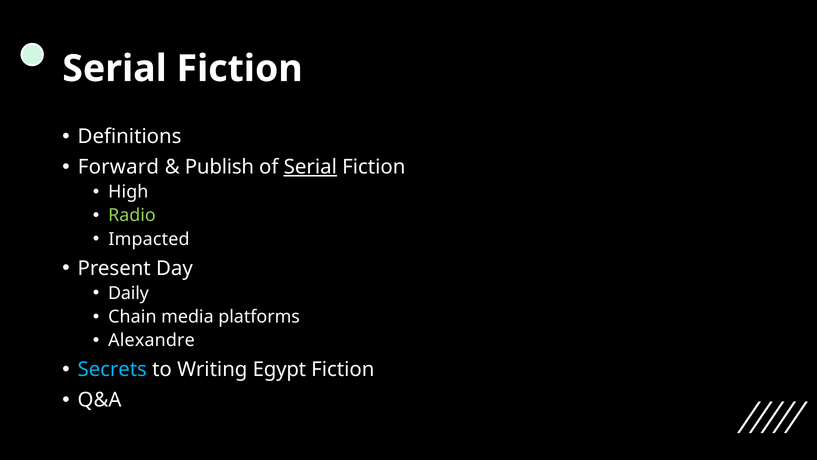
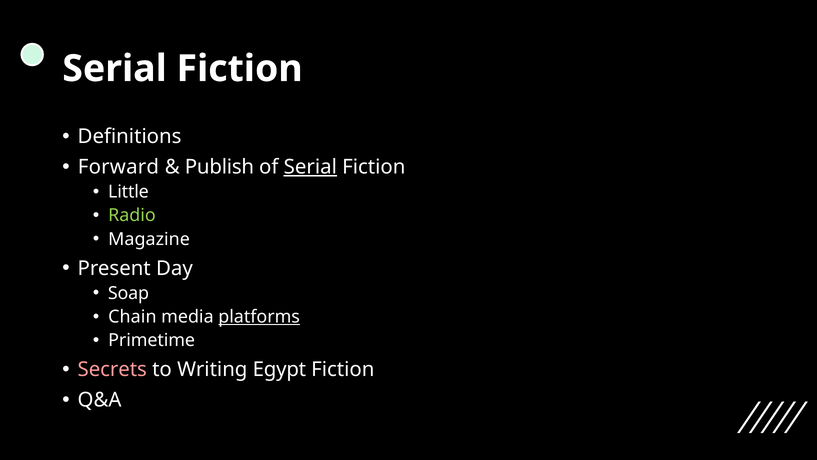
High: High -> Little (128, 192)
Impacted: Impacted -> Magazine (149, 239)
Daily: Daily -> Soap (128, 293)
platforms underline: none -> present (259, 317)
Alexandre: Alexandre -> Primetime (152, 340)
Secrets colour: light blue -> pink (112, 369)
